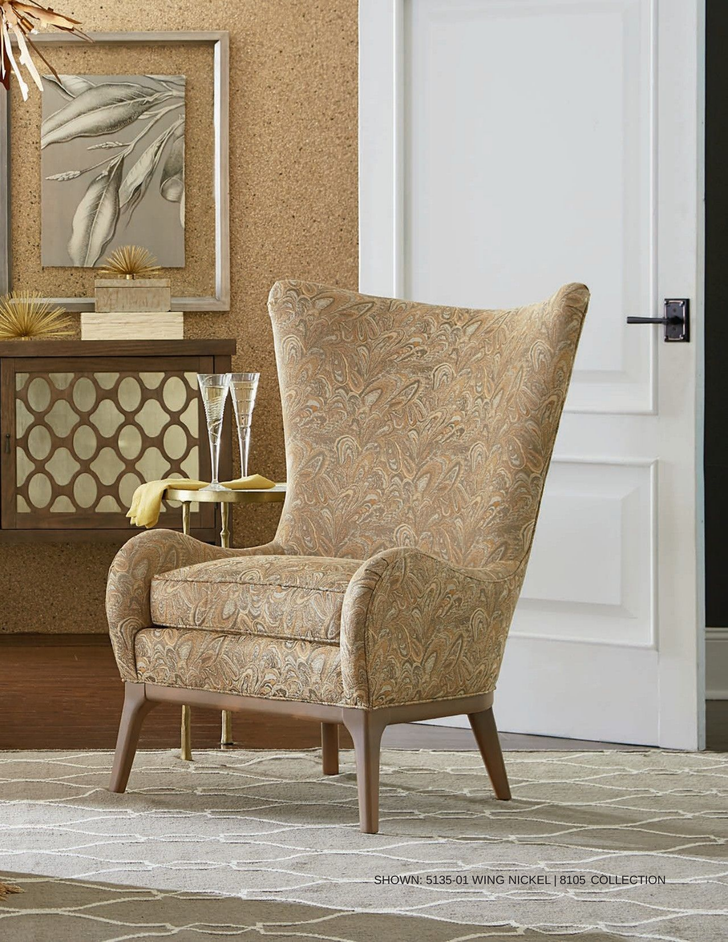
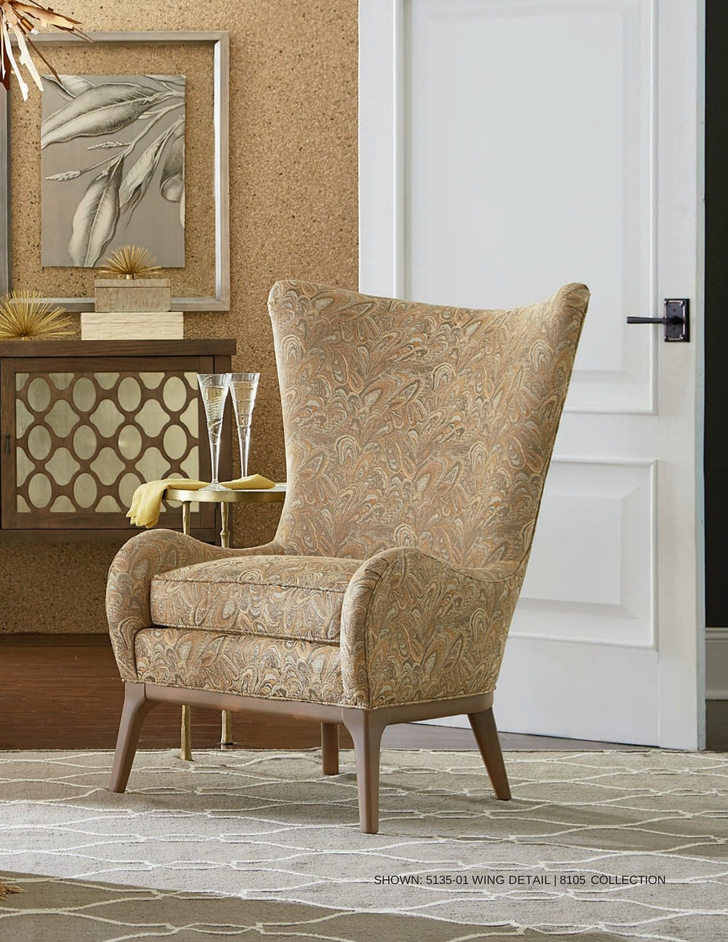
NICKEL: NICKEL -> DETAIL (530, 880)
